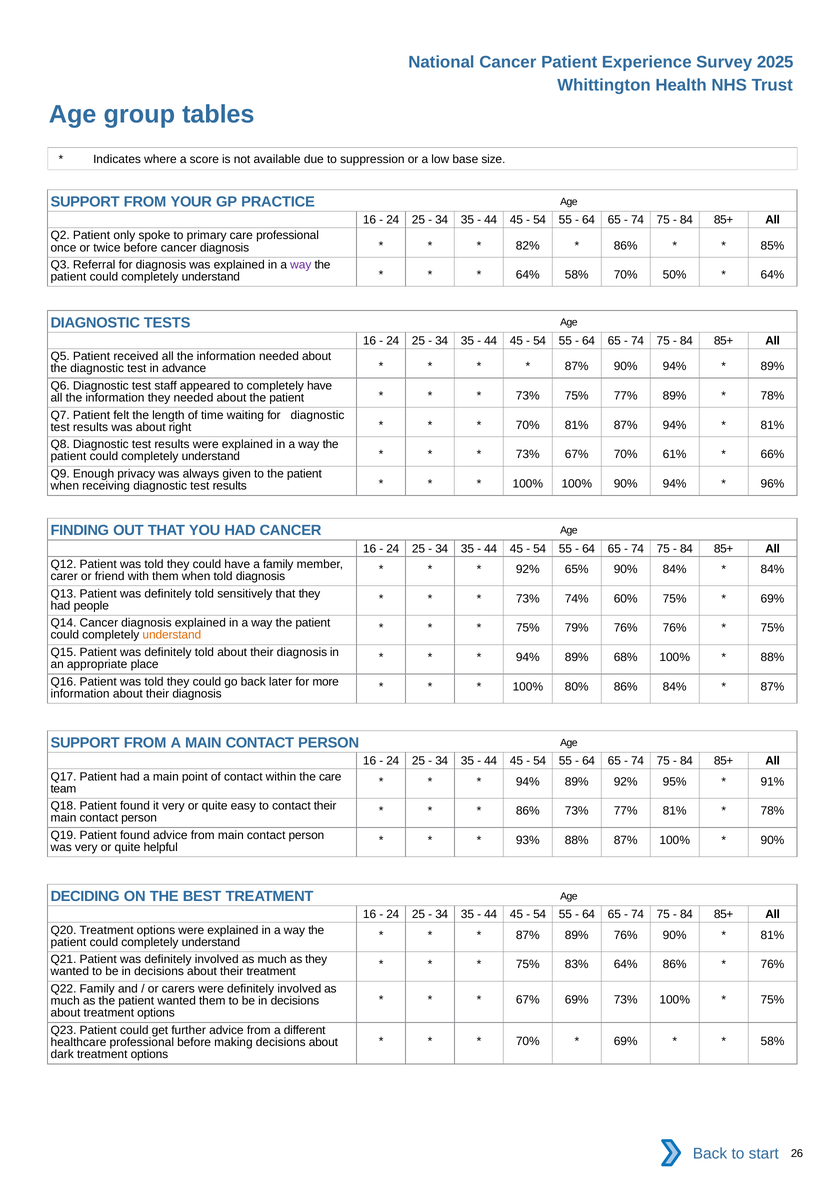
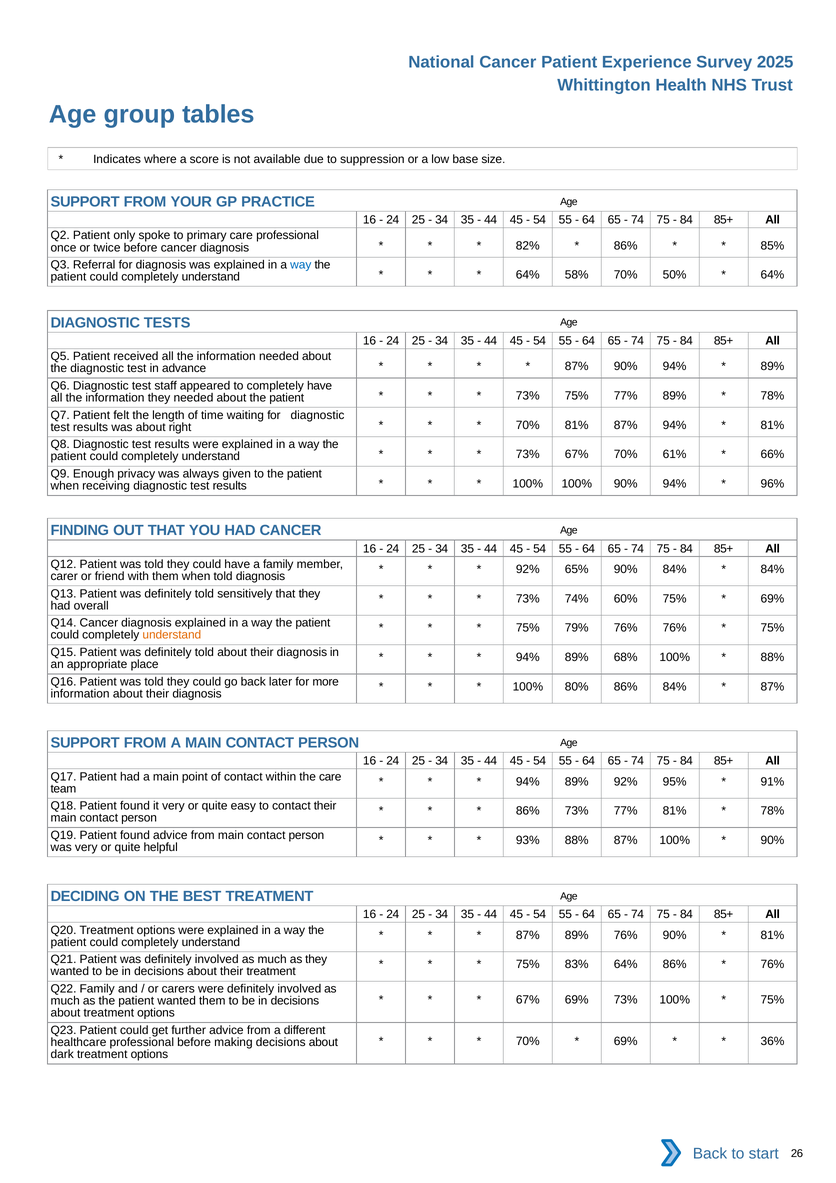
way colour: purple -> blue (301, 265)
people: people -> overall (91, 606)
58%: 58% -> 36% (773, 1041)
